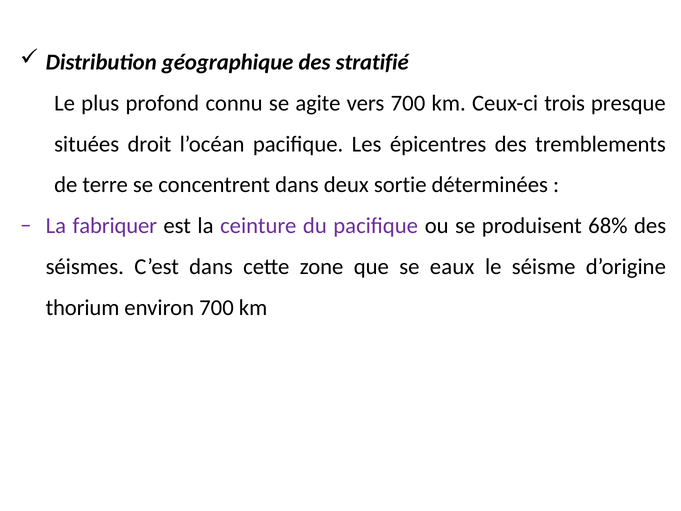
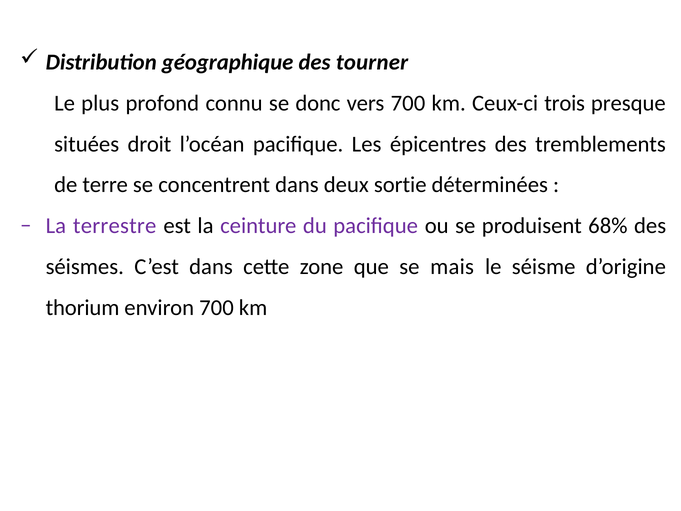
stratifié: stratifié -> tourner (372, 62)
agite: agite -> donc (318, 103)
fabriquer: fabriquer -> terrestre (115, 226)
eaux: eaux -> mais (452, 267)
